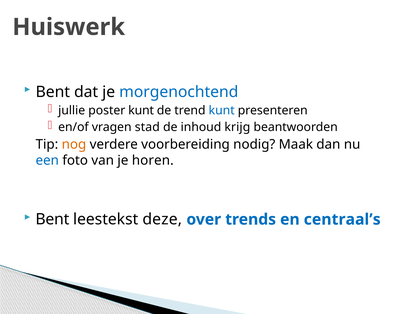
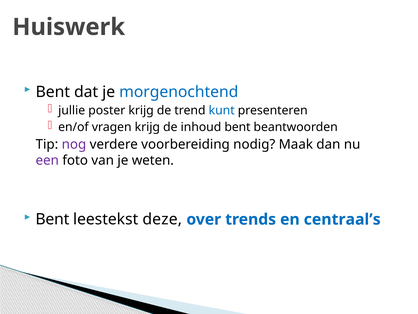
poster kunt: kunt -> krijg (141, 110)
vragen stad: stad -> krijg (147, 127)
inhoud krijg: krijg -> bent (237, 127)
nog colour: orange -> purple (74, 144)
een colour: blue -> purple (47, 160)
horen: horen -> weten (153, 160)
